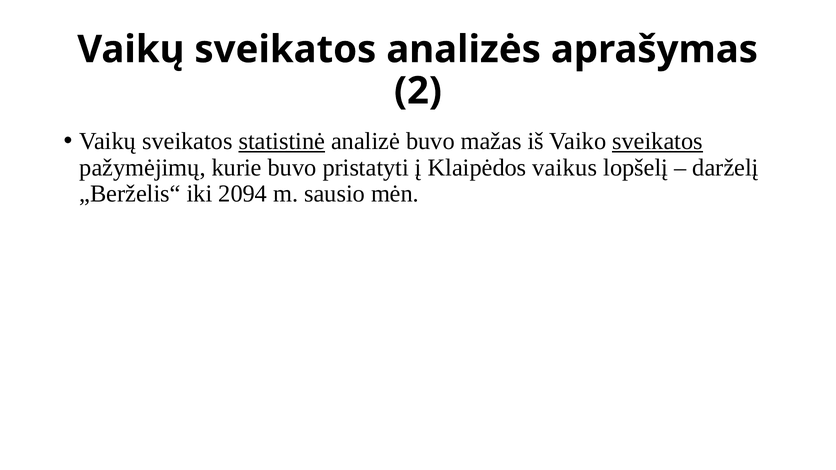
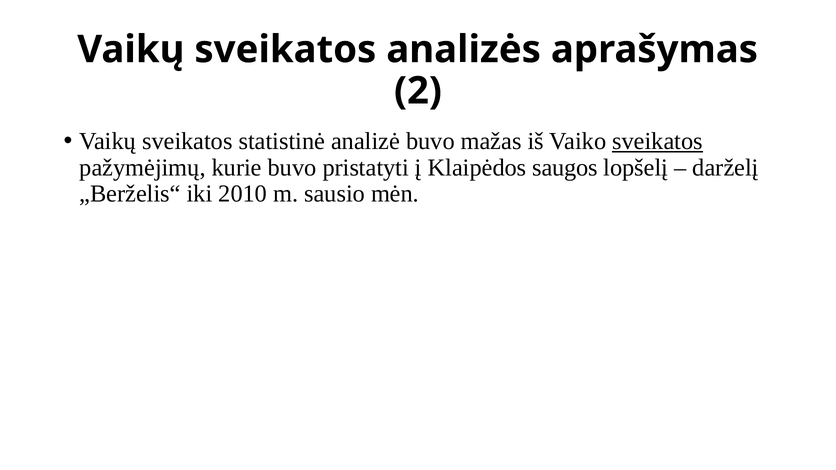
statistinė underline: present -> none (282, 141)
vaikus: vaikus -> saugos (565, 168)
2094: 2094 -> 2010 (243, 194)
